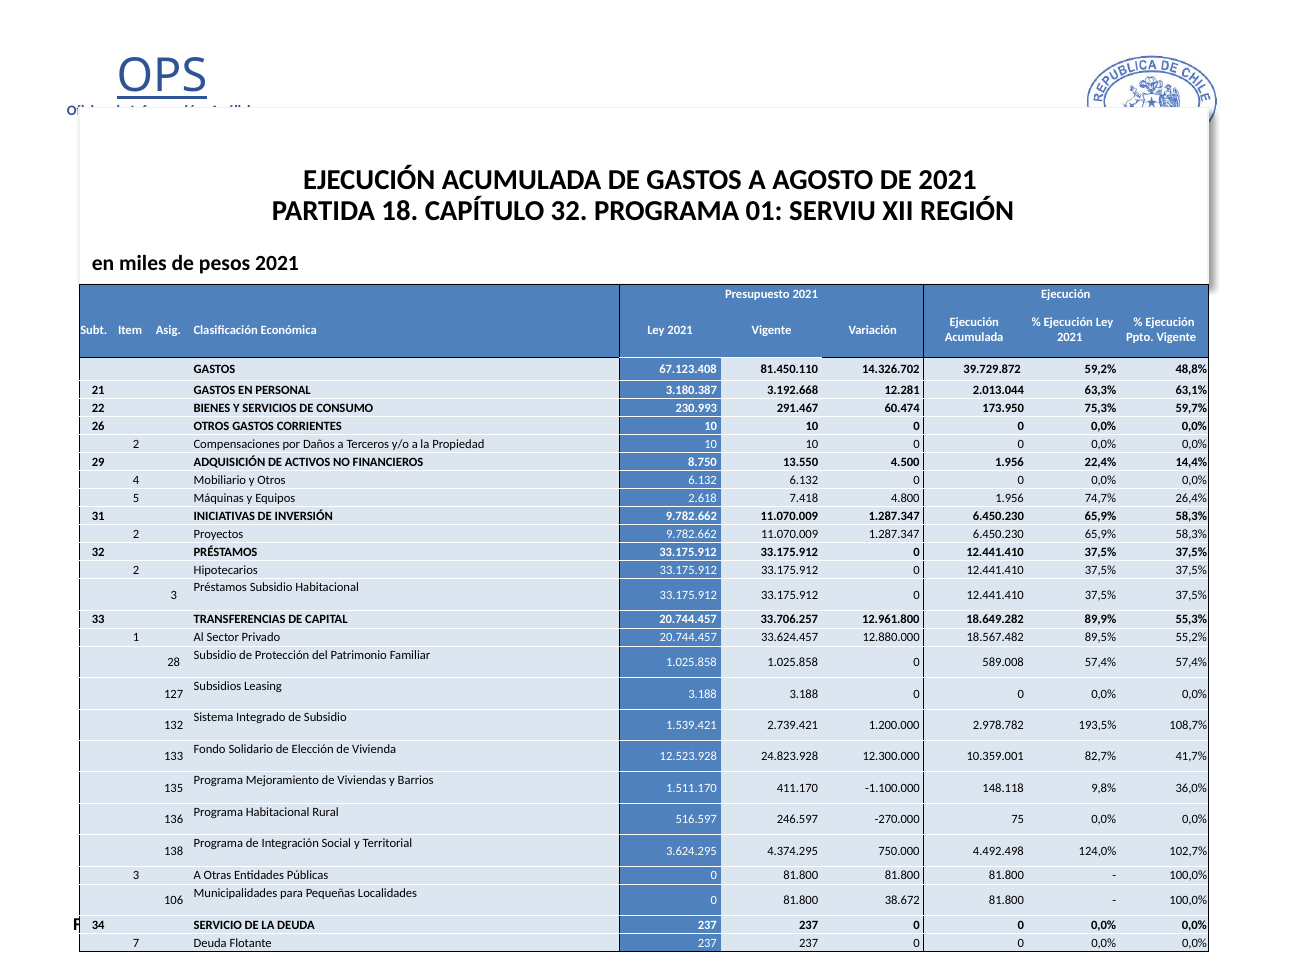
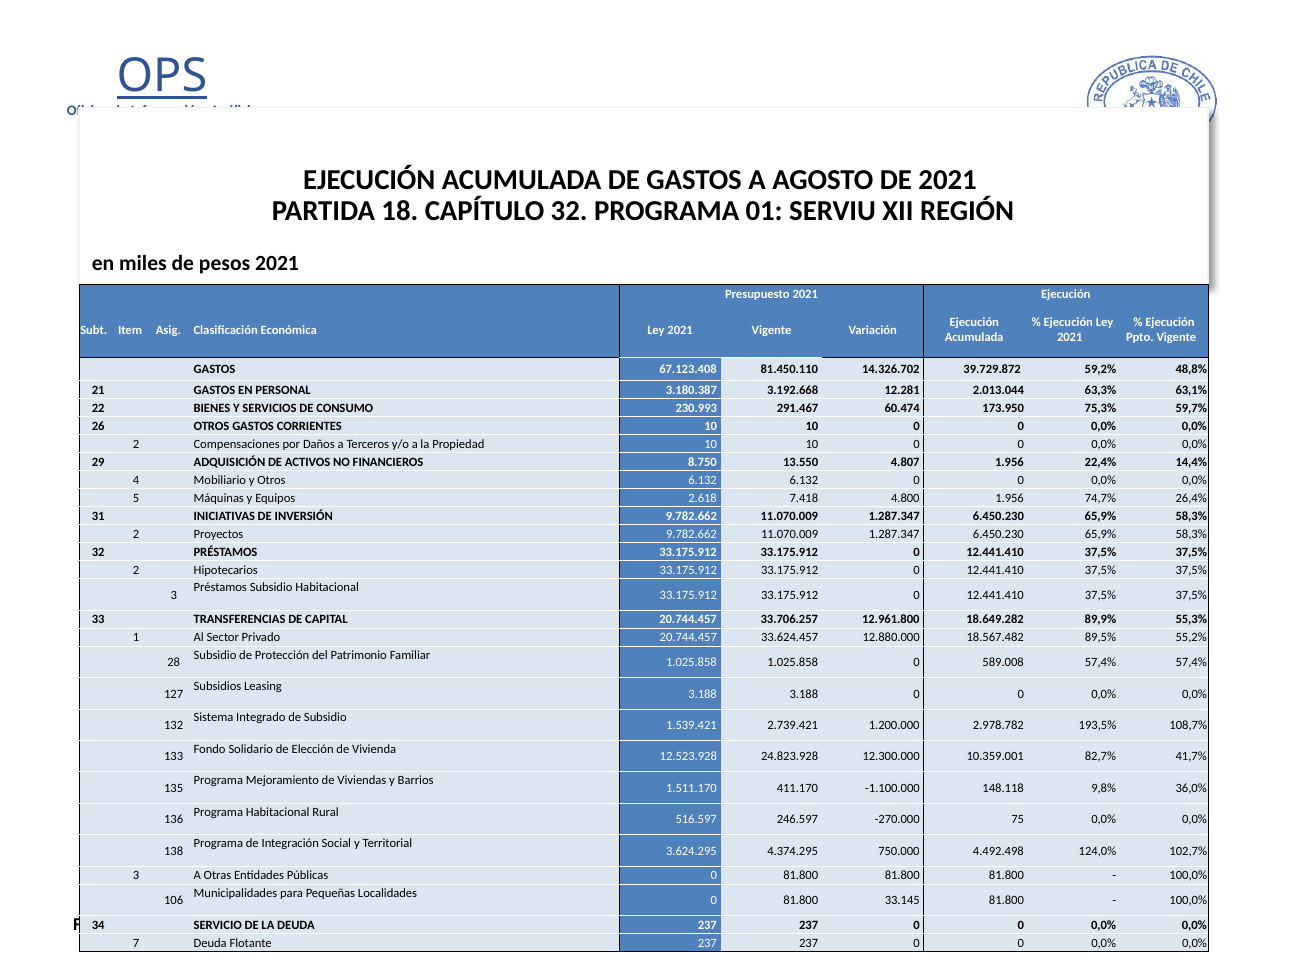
4.500: 4.500 -> 4.807 (905, 462)
38.672: 38.672 -> 33.145 (902, 900)
